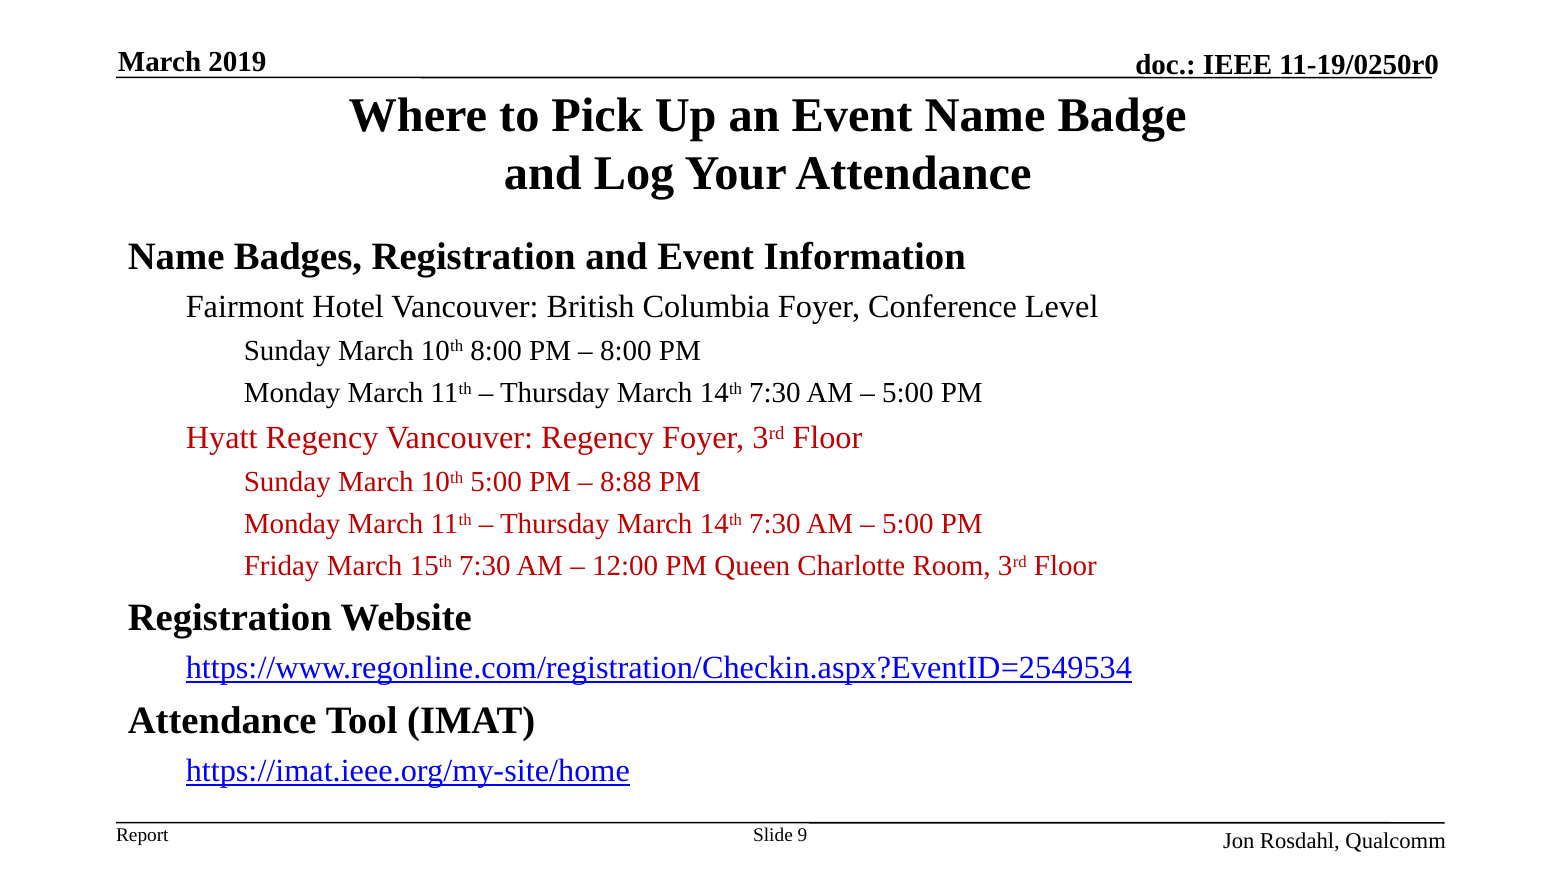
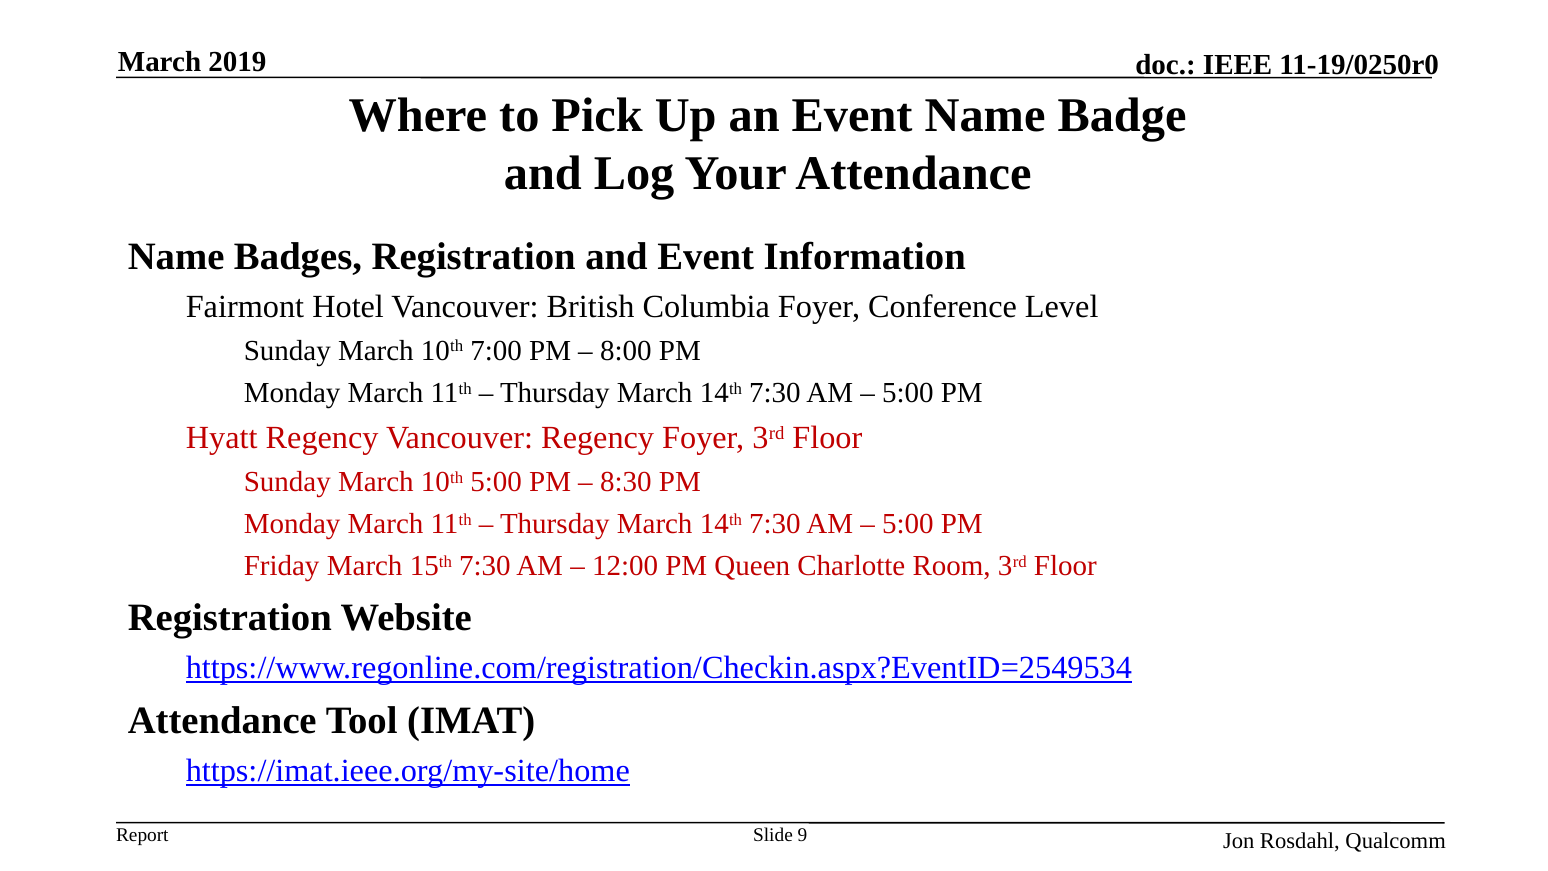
10th 8:00: 8:00 -> 7:00 (496, 351)
8:88: 8:88 -> 8:30 (626, 482)
